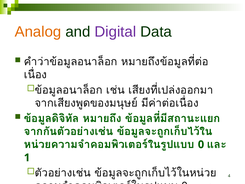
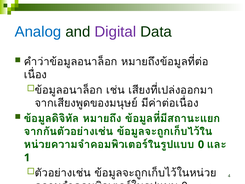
Analog colour: orange -> blue (38, 32)
